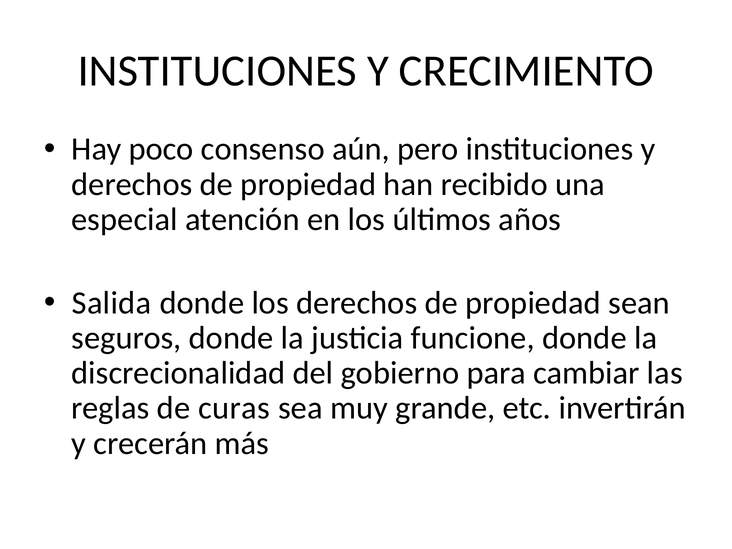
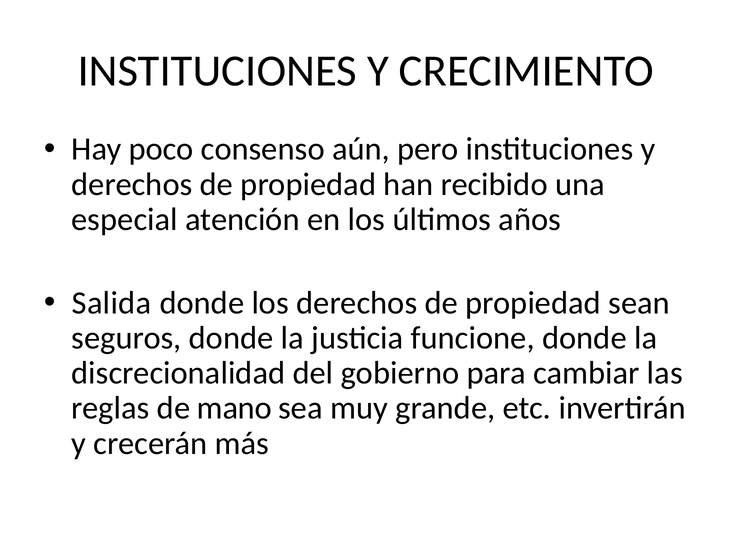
curas: curas -> mano (234, 408)
